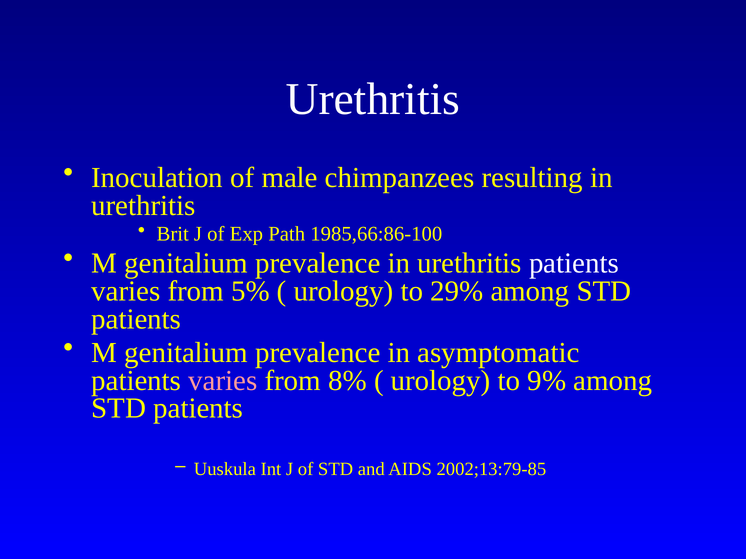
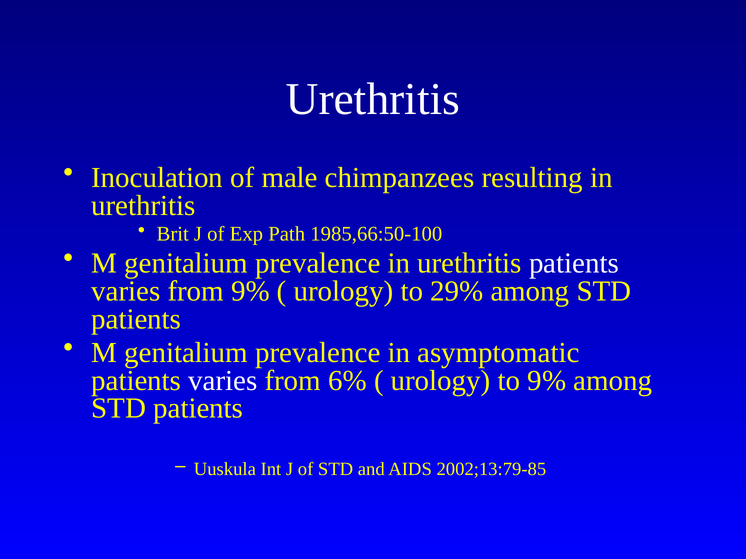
1985,66:86-100: 1985,66:86-100 -> 1985,66:50-100 (376, 234)
from 5%: 5% -> 9% (250, 291)
varies colour: pink -> white (223, 381)
8%: 8% -> 6% (348, 381)
